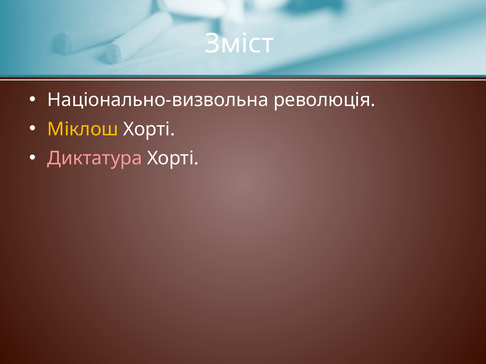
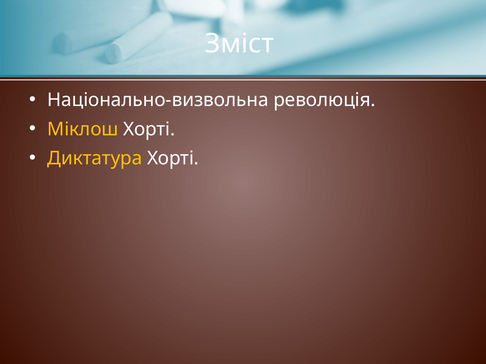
Диктатура colour: pink -> yellow (95, 158)
